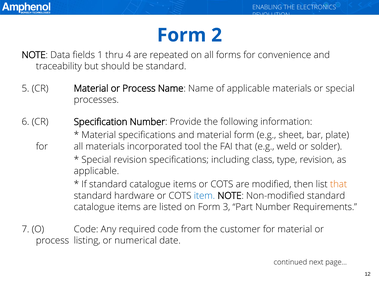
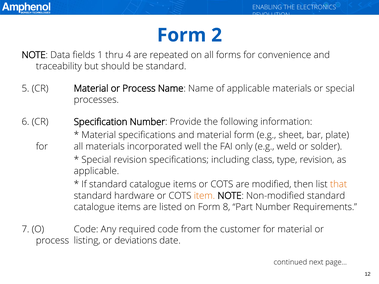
tool: tool -> well (193, 147)
FAI that: that -> only (244, 147)
item colour: blue -> orange (204, 196)
3: 3 -> 8 (226, 207)
numerical: numerical -> deviations (136, 241)
